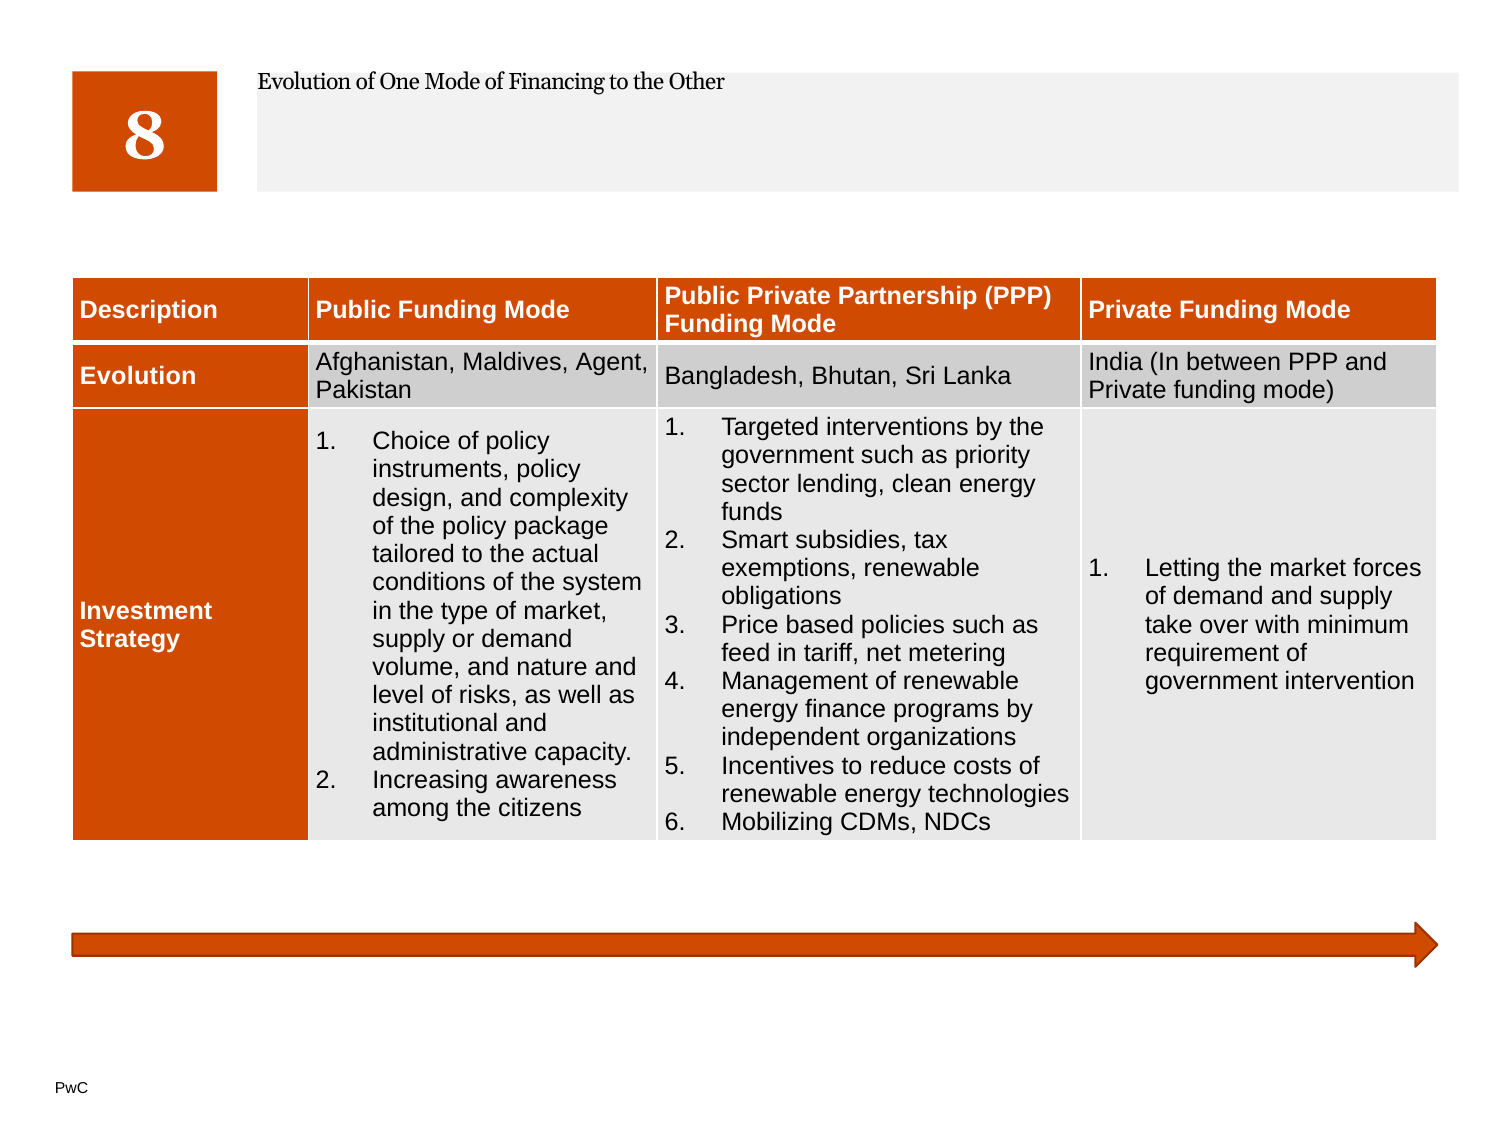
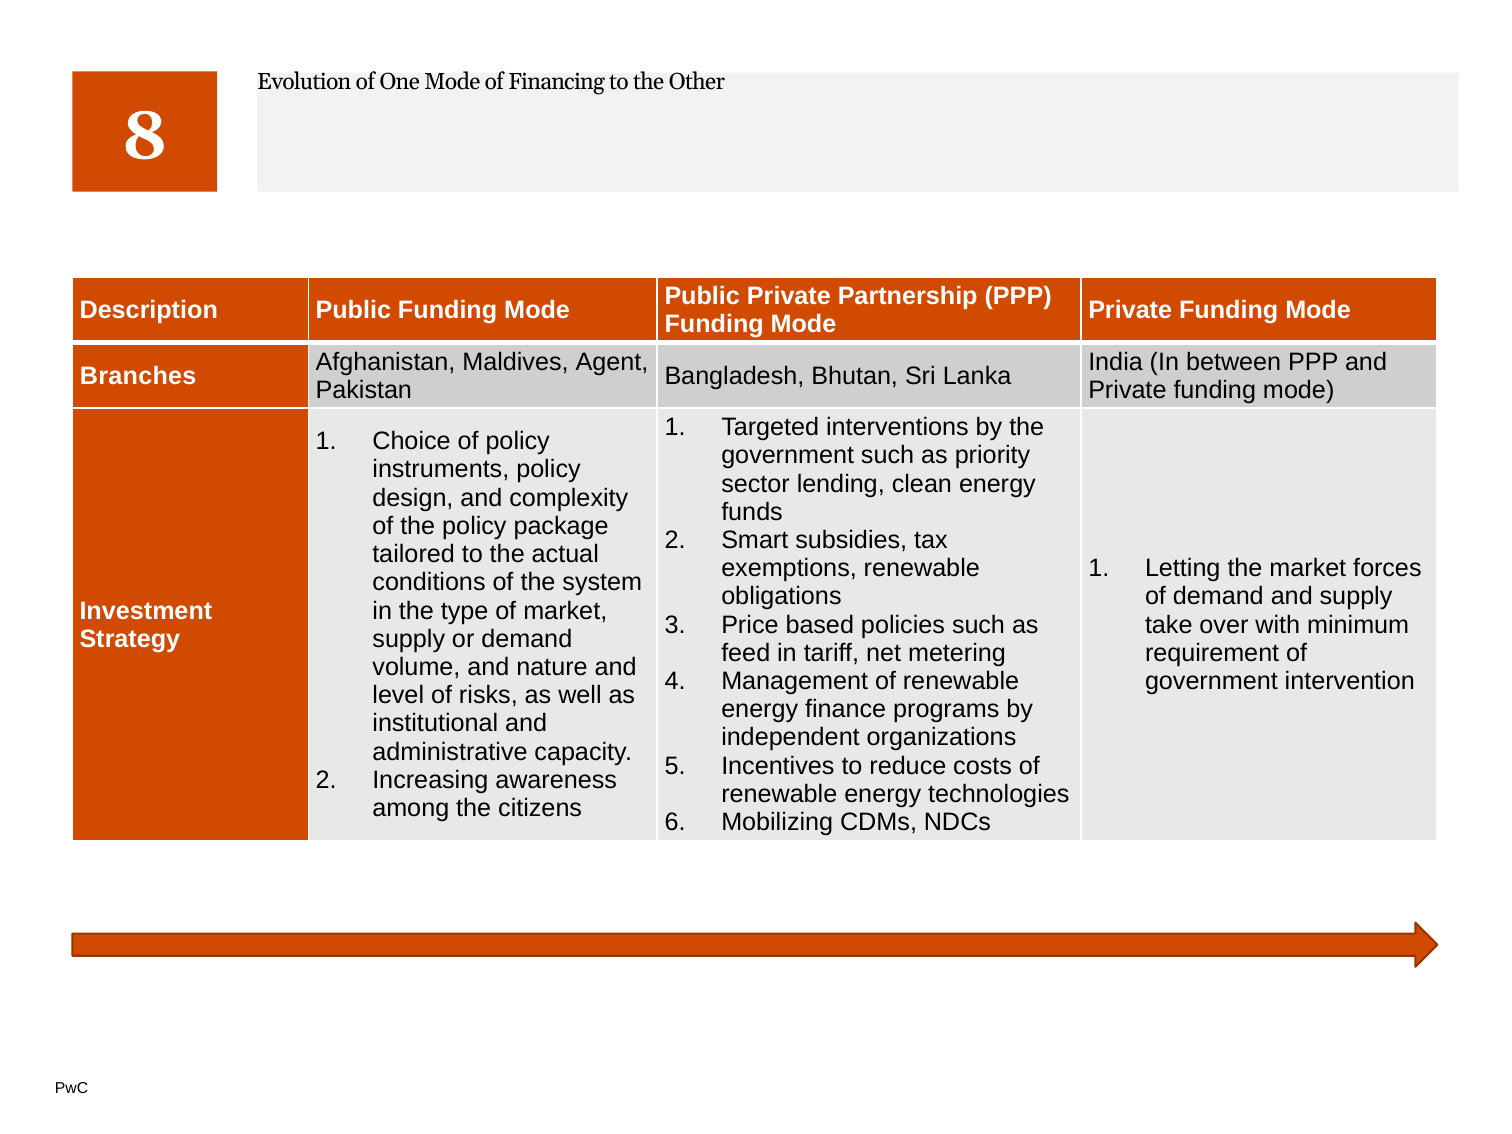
Evolution: Evolution -> Branches (138, 376)
